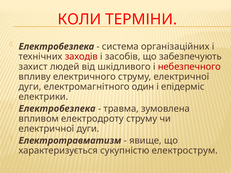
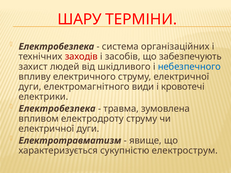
КОЛИ: КОЛИ -> ШАРУ (79, 19)
небезпечного colour: red -> blue (189, 67)
один: один -> види (143, 87)
епідерміс: епідерміс -> кровотечі (183, 87)
